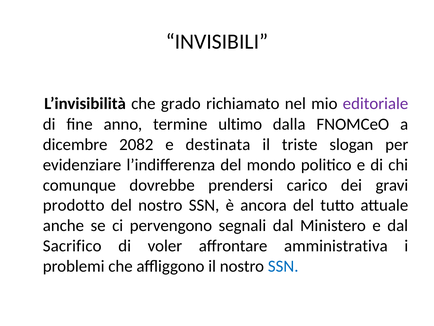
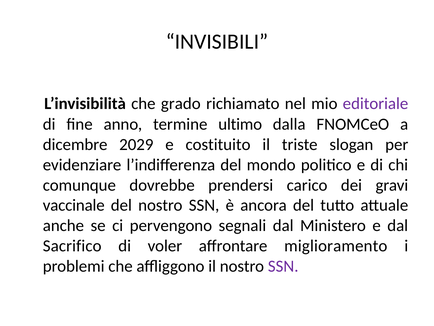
2082: 2082 -> 2029 (136, 144)
destinata: destinata -> costituito (218, 144)
prodotto: prodotto -> vaccinale (74, 205)
amministrativa: amministrativa -> miglioramento (336, 245)
SSN colour: blue -> purple (283, 266)
